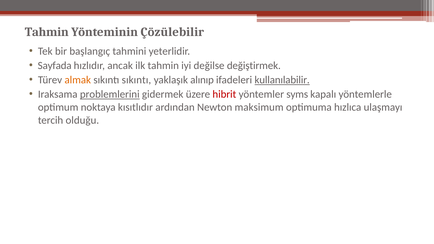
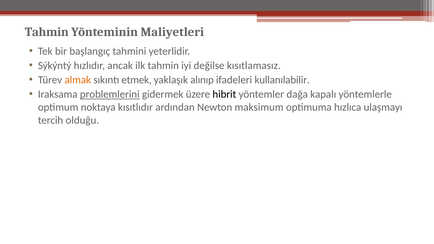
Çözülebilir: Çözülebilir -> Maliyetleri (172, 32)
Sayfada: Sayfada -> Sýkýntý (55, 66)
değiştirmek: değiştirmek -> kısıtlamasız (254, 66)
sıkıntı sıkıntı: sıkıntı -> etmek (137, 80)
kullanılabilir underline: present -> none (282, 80)
hibrit colour: red -> black (224, 94)
syms: syms -> dağa (297, 94)
